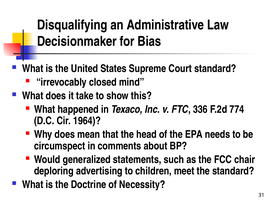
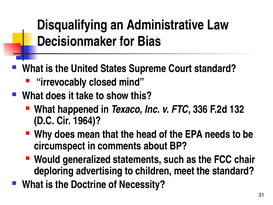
774: 774 -> 132 (237, 109)
